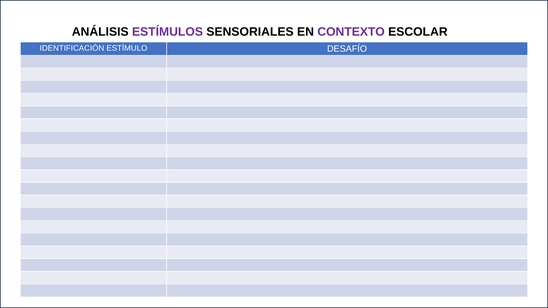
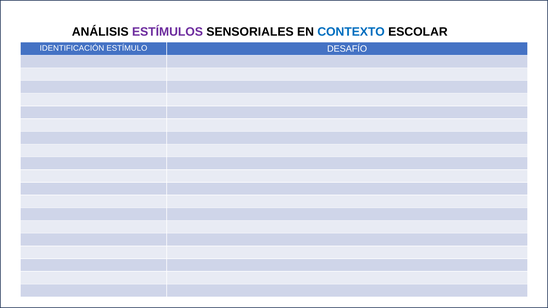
CONTEXTO colour: purple -> blue (351, 32)
